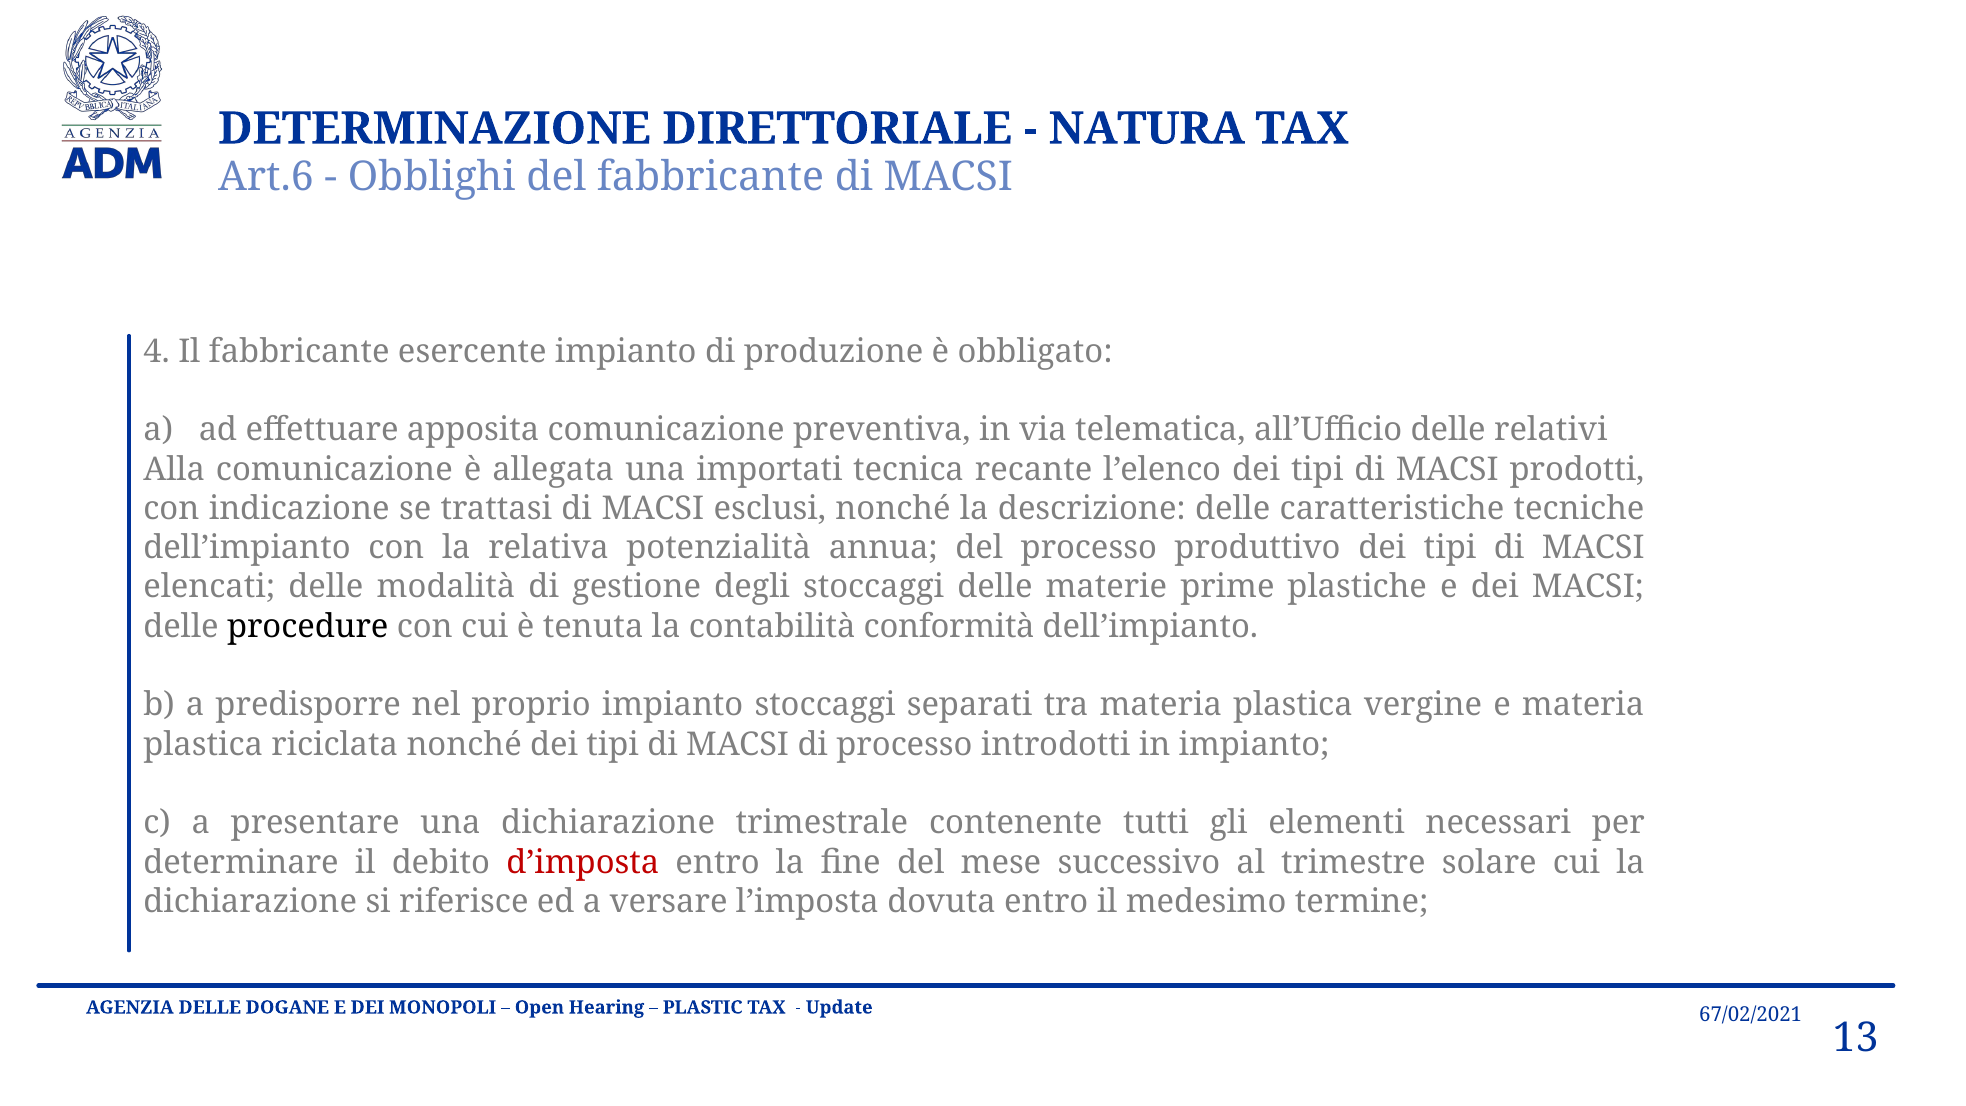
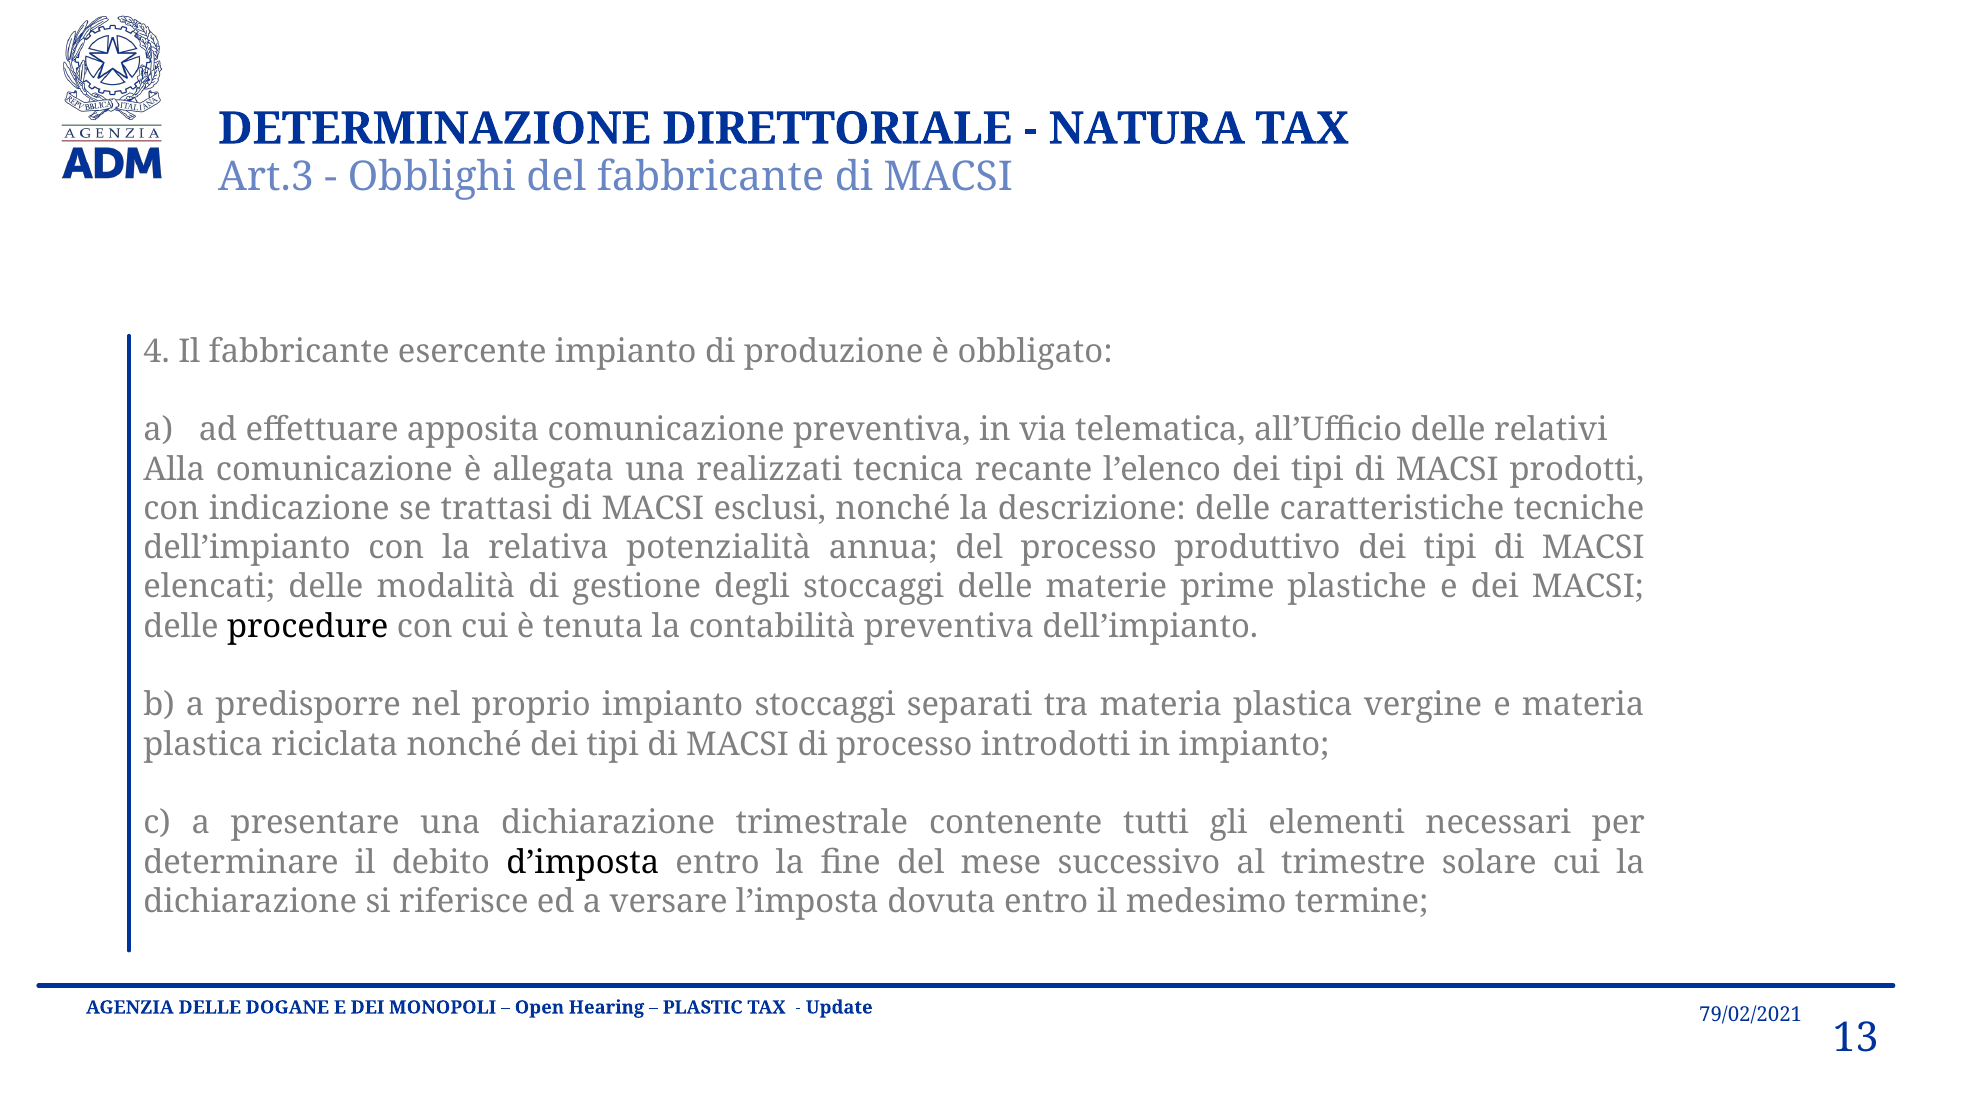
Art.6: Art.6 -> Art.3 (266, 177)
importati: importati -> realizzati (769, 469)
contabilità conformità: conformità -> preventiva (949, 626)
d’imposta colour: red -> black (583, 862)
67/02/2021: 67/02/2021 -> 79/02/2021 (1751, 1015)
